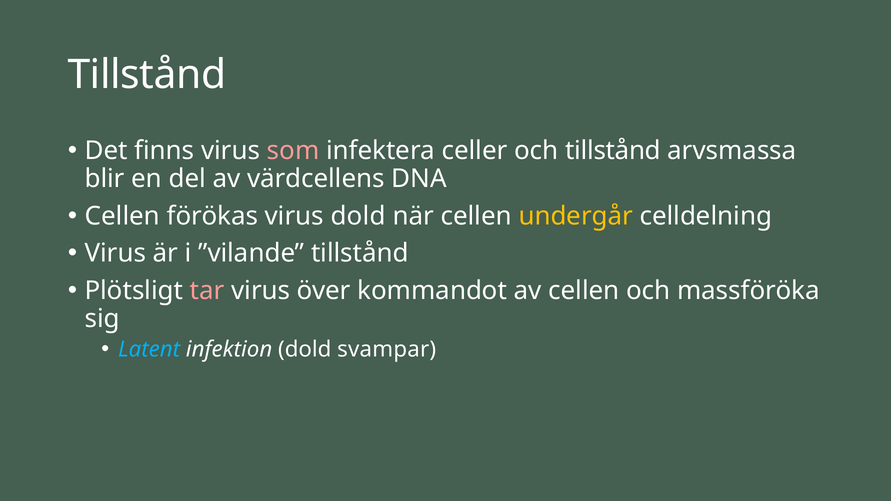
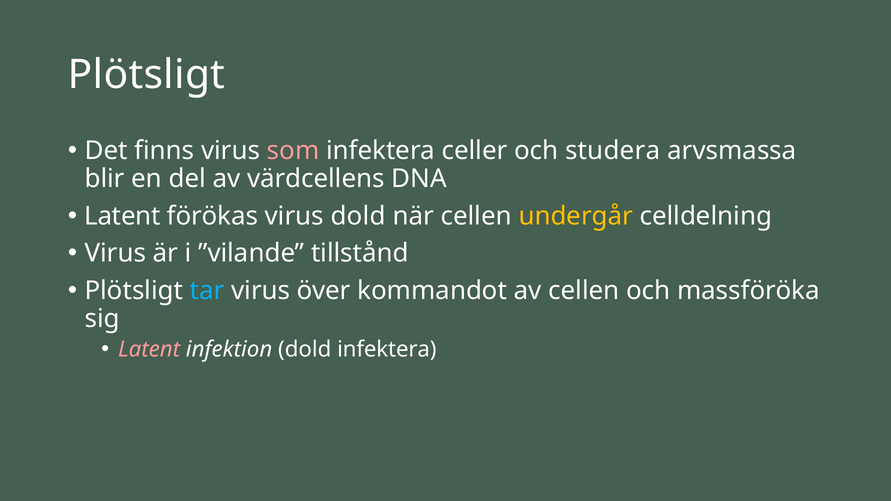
Tillstånd: Tillstånd -> Plötsligt (147, 75)
och tillstånd: tillstånd -> studera (613, 151)
Cellen: Cellen -> Latent (122, 216)
tar colour: pink -> light blue (207, 291)
Latent colour: light blue -> pink (149, 350)
dold svampar: svampar -> infektera (387, 350)
